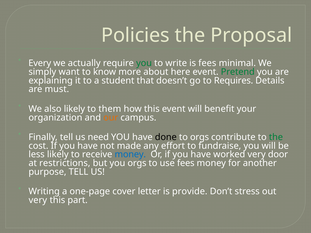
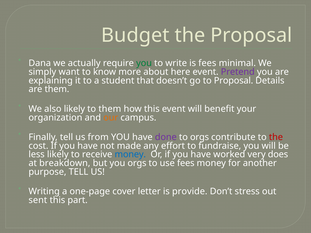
Policies: Policies -> Budget (135, 35)
Every: Every -> Dana (40, 63)
Pretend colour: green -> purple (238, 72)
to Requires: Requires -> Proposal (234, 81)
are must: must -> them (57, 89)
need: need -> from (98, 137)
done colour: black -> purple (166, 137)
the colour: green -> red (276, 137)
door: door -> does (278, 155)
restrictions: restrictions -> breakdown (65, 163)
very: very -> sent (38, 200)
